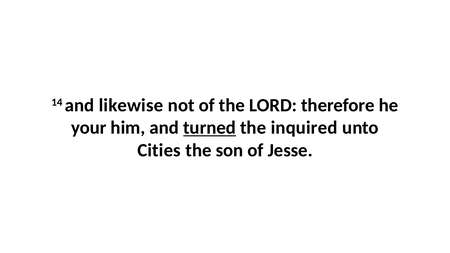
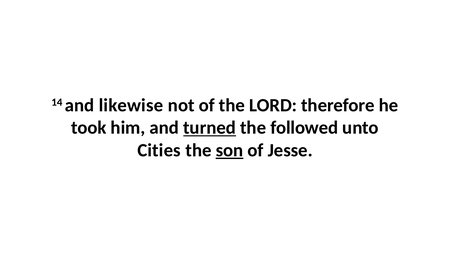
your: your -> took (89, 128)
inquired: inquired -> followed (304, 128)
son underline: none -> present (230, 150)
